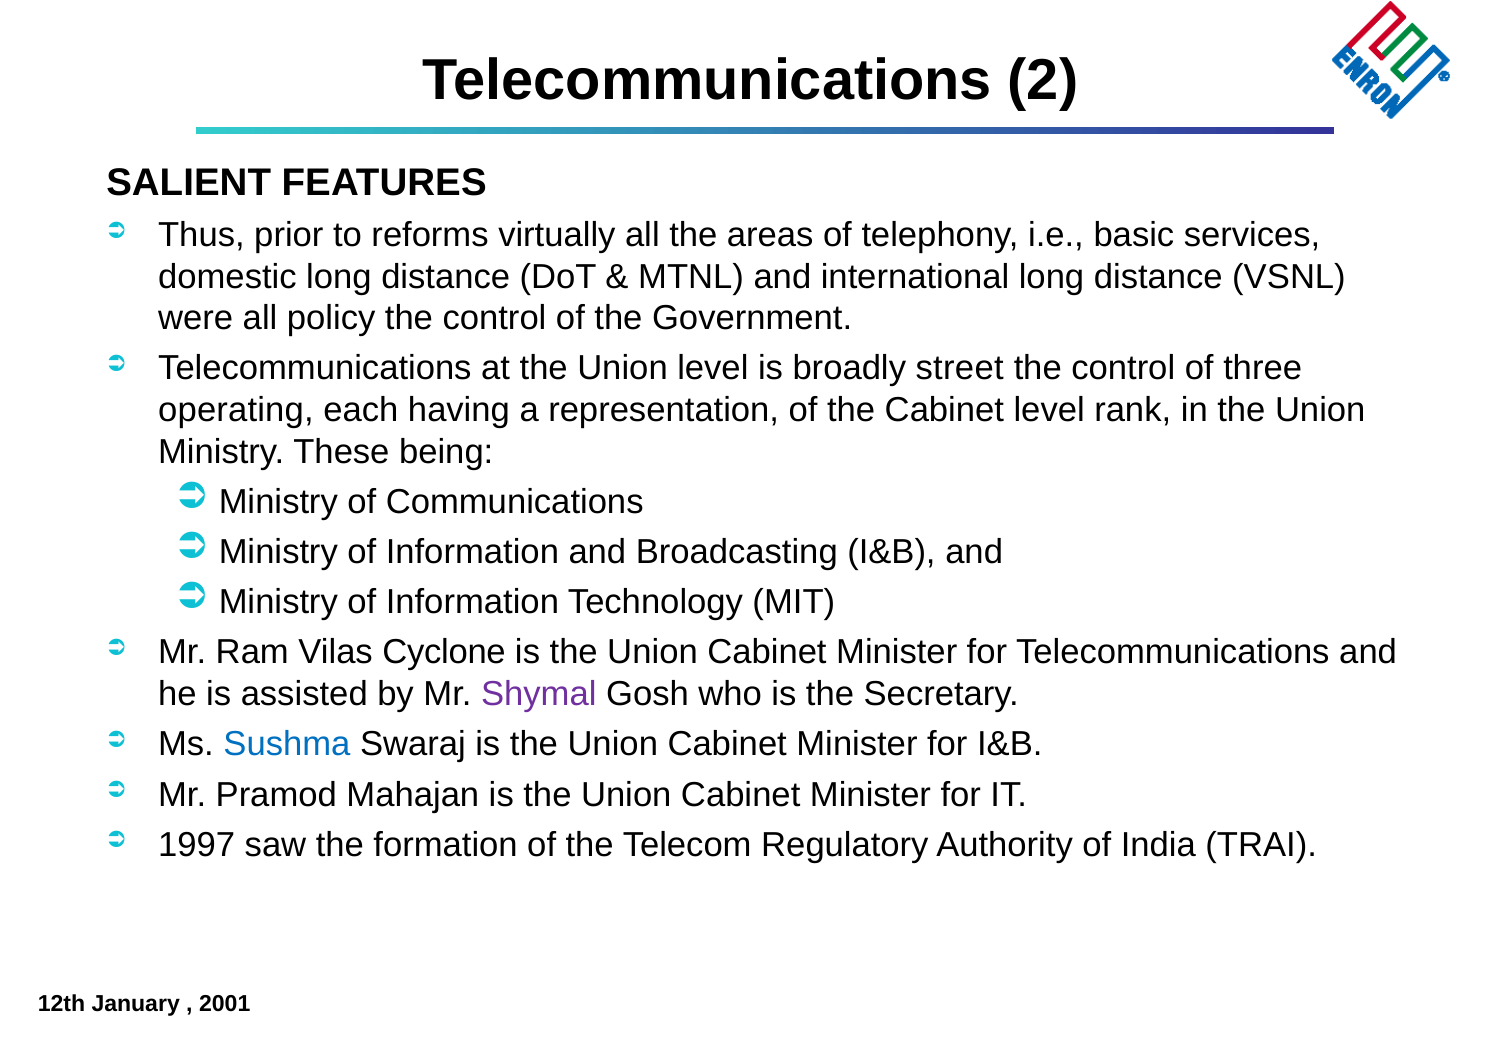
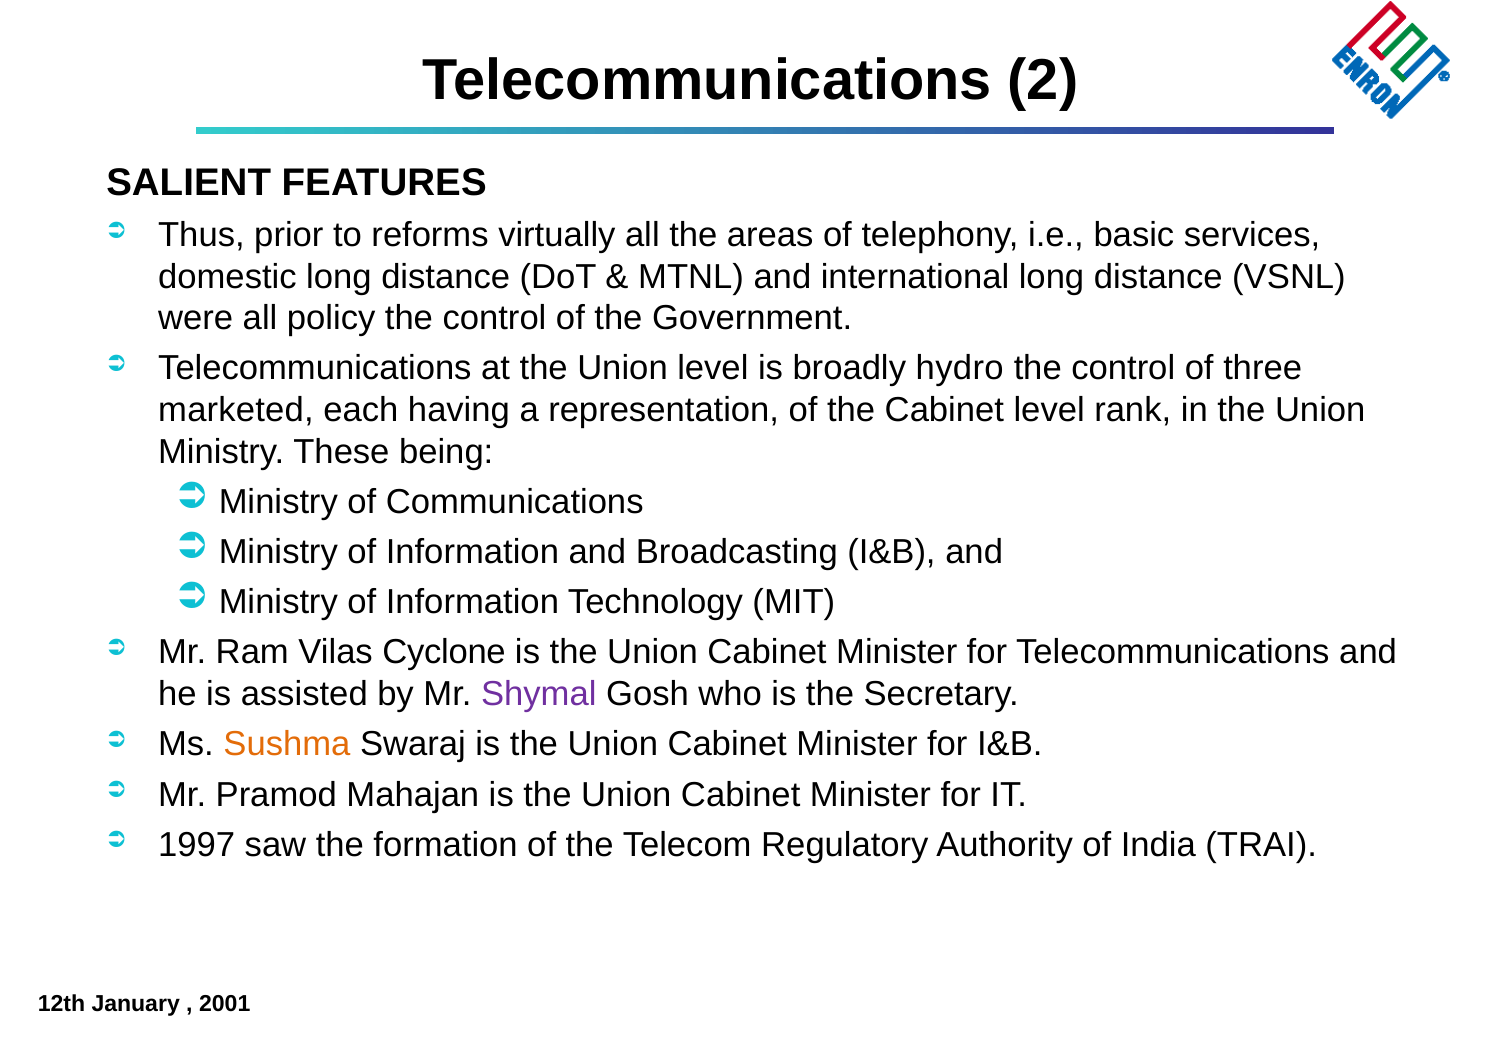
street: street -> hydro (960, 368)
operating: operating -> marketed (236, 410)
Sushma colour: blue -> orange (287, 744)
